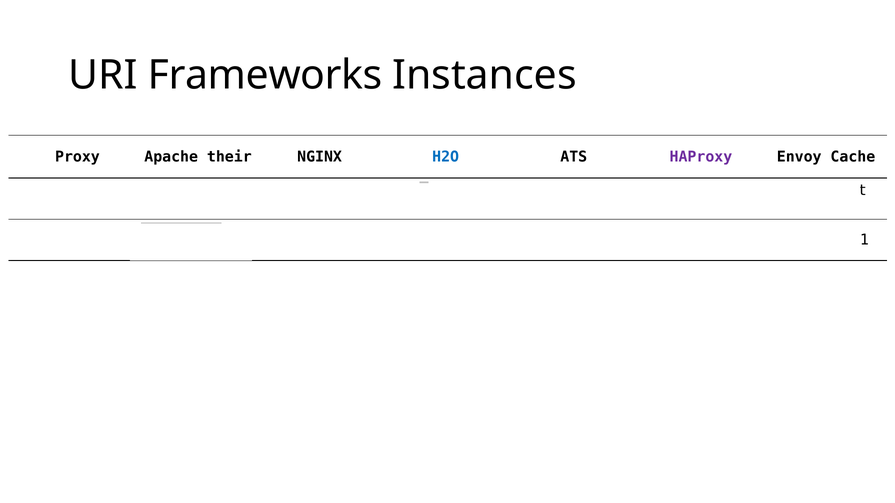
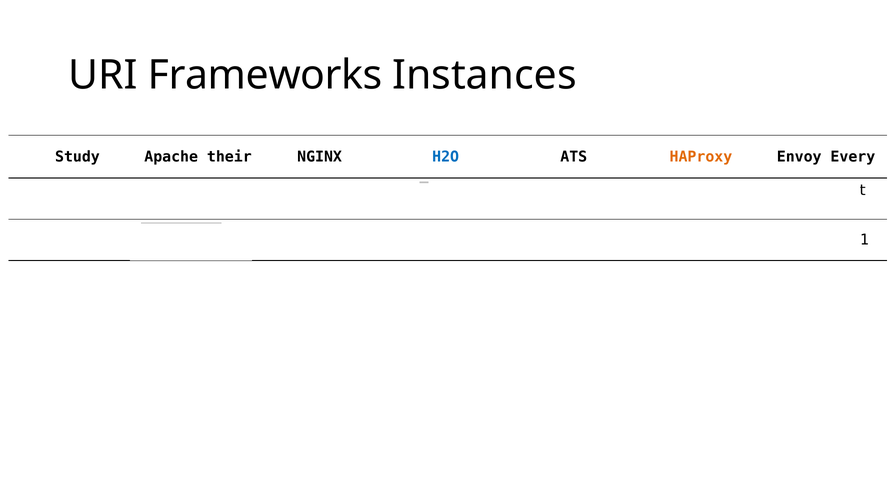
Proxy: Proxy -> Study (77, 157)
HAProxy colour: purple -> orange (701, 157)
Cache: Cache -> Every (853, 157)
